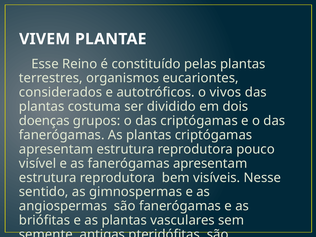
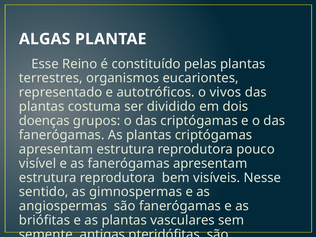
VIVEM: VIVEM -> ALGAS (45, 39)
considerados: considerados -> representado (61, 92)
